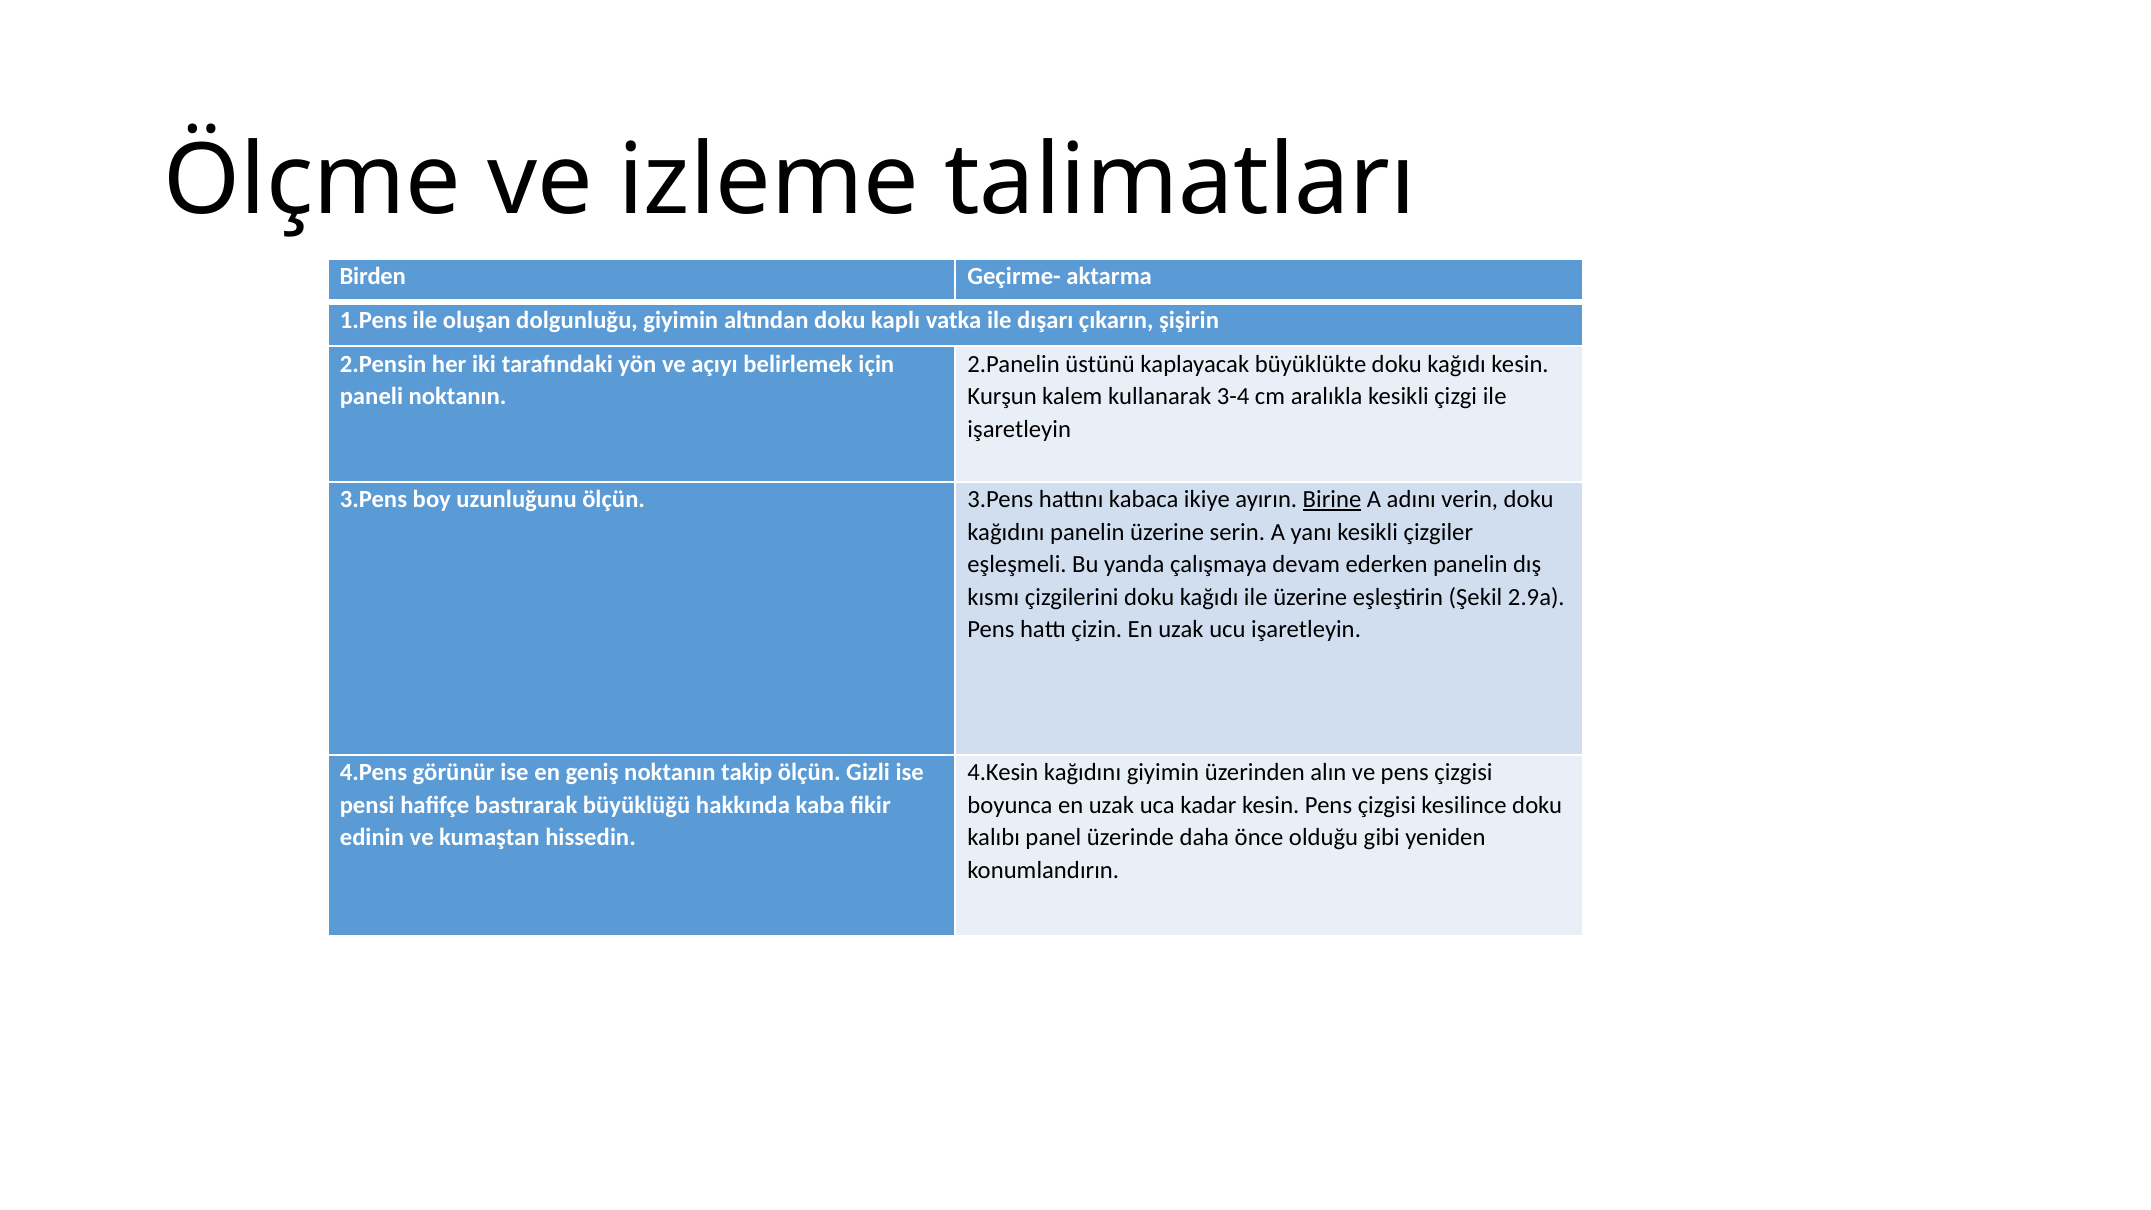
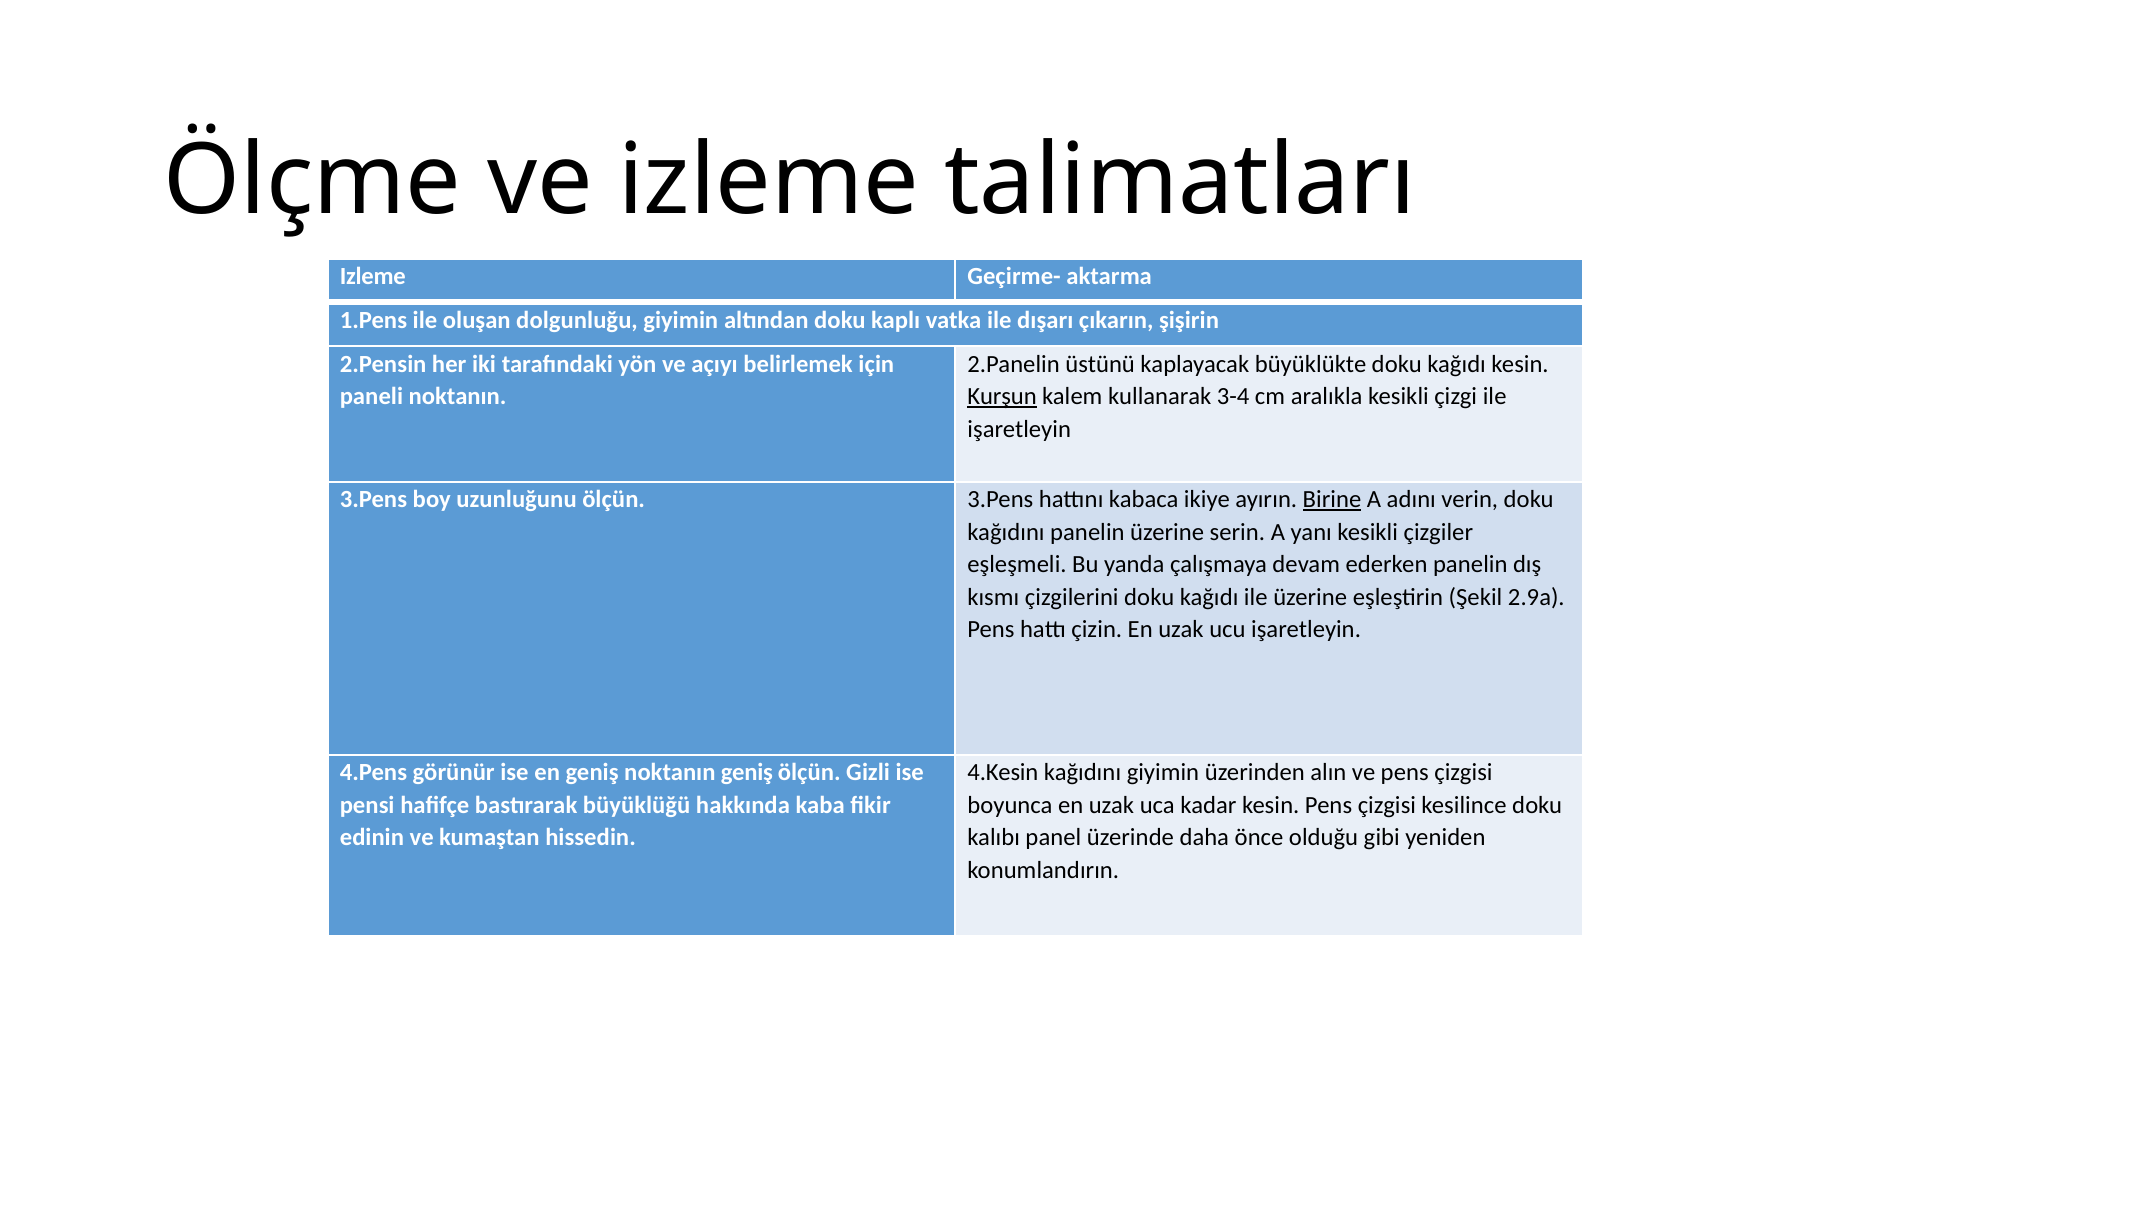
Birden: Birden -> Izleme (373, 276)
Kurşun underline: none -> present (1002, 396)
noktanın takip: takip -> geniş (747, 772)
